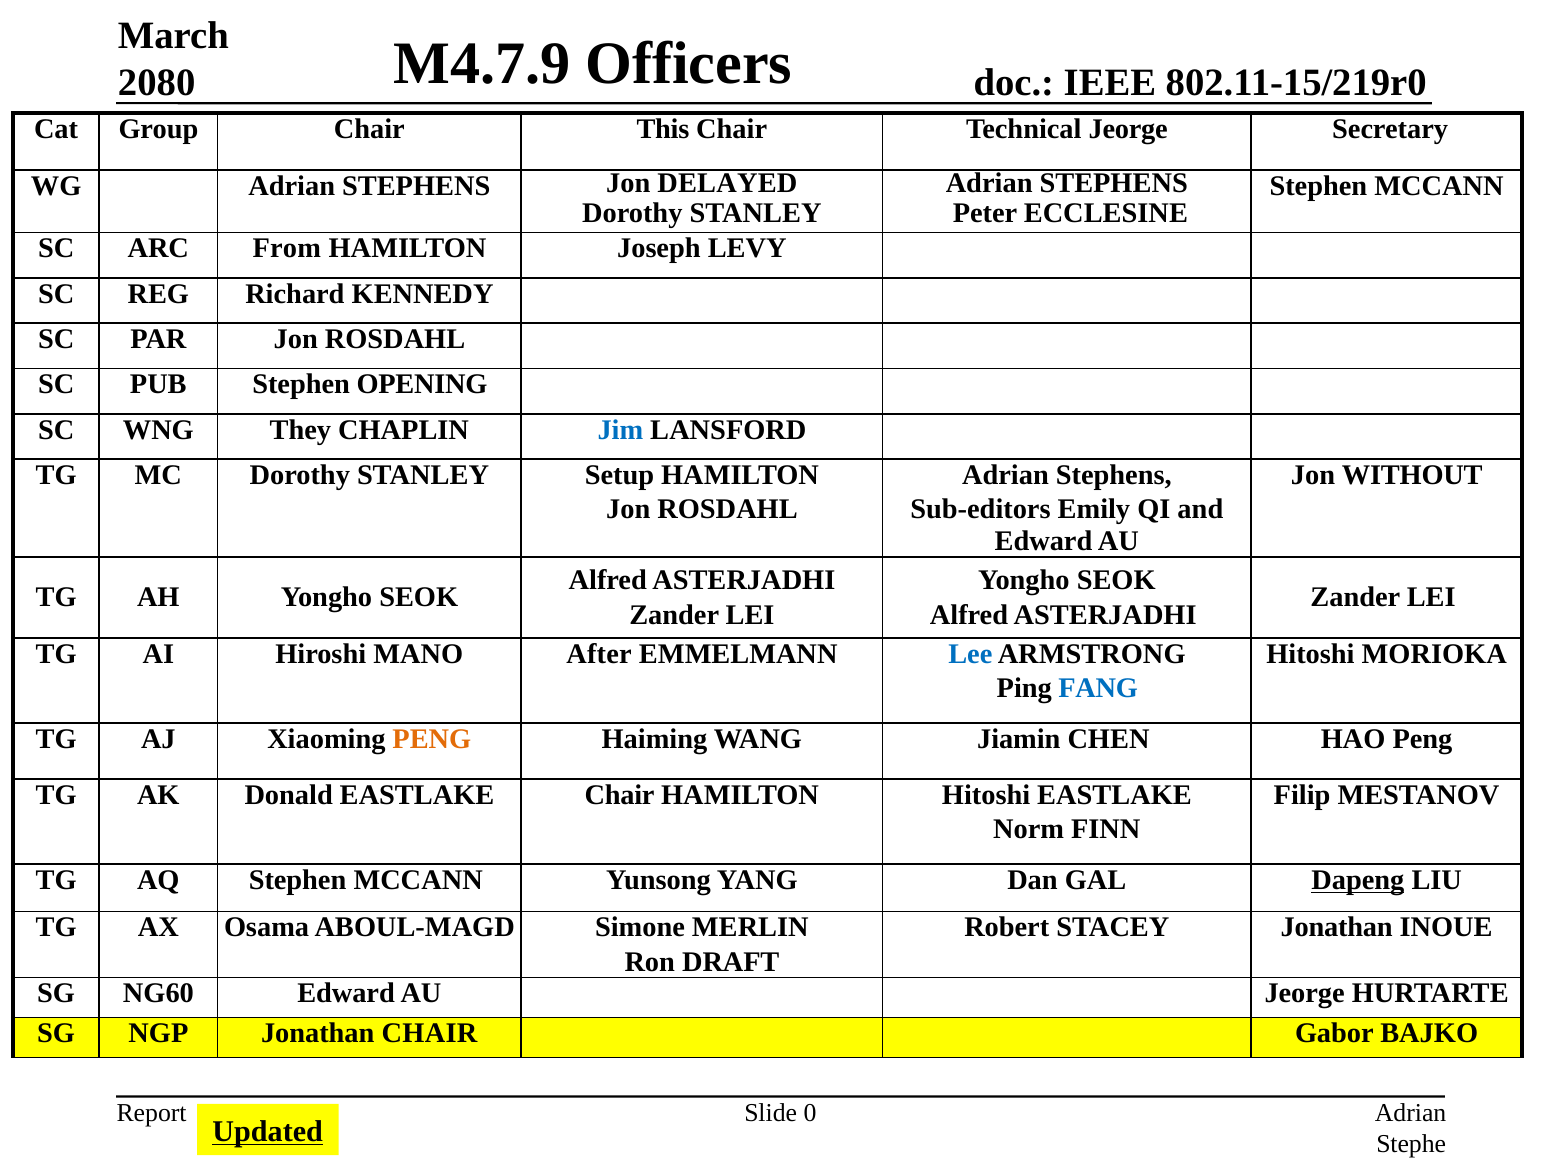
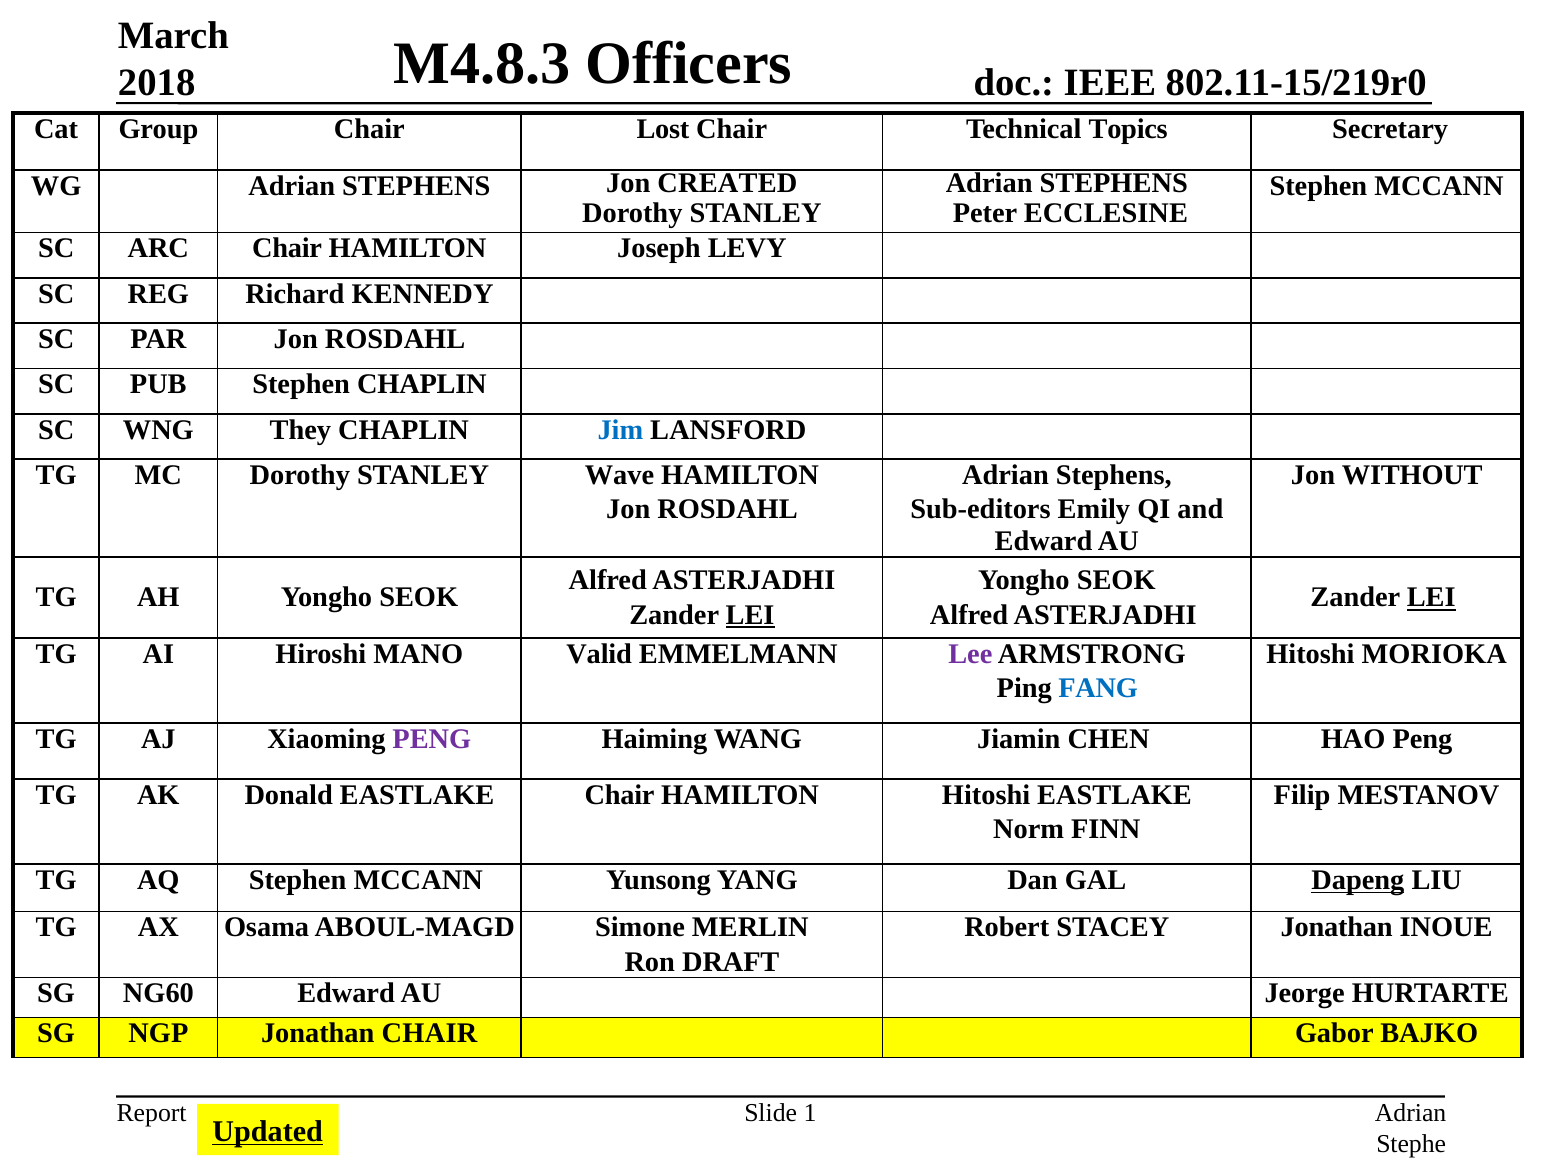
M4.7.9: M4.7.9 -> M4.8.3 (482, 64)
2080: 2080 -> 2018 (157, 83)
This: This -> Lost (663, 129)
Technical Jeorge: Jeorge -> Topics (1128, 129)
DELAYED: DELAYED -> CREATED (727, 183)
ARC From: From -> Chair (287, 248)
Stephen OPENING: OPENING -> CHAPLIN (422, 384)
Setup: Setup -> Wave (620, 475)
LEI underline: none -> present (1431, 598)
LEI underline: none -> present (750, 615)
After: After -> Valid (599, 654)
Lee colour: blue -> purple (970, 654)
PENG colour: orange -> purple (432, 739)
0: 0 -> 1 (810, 1113)
